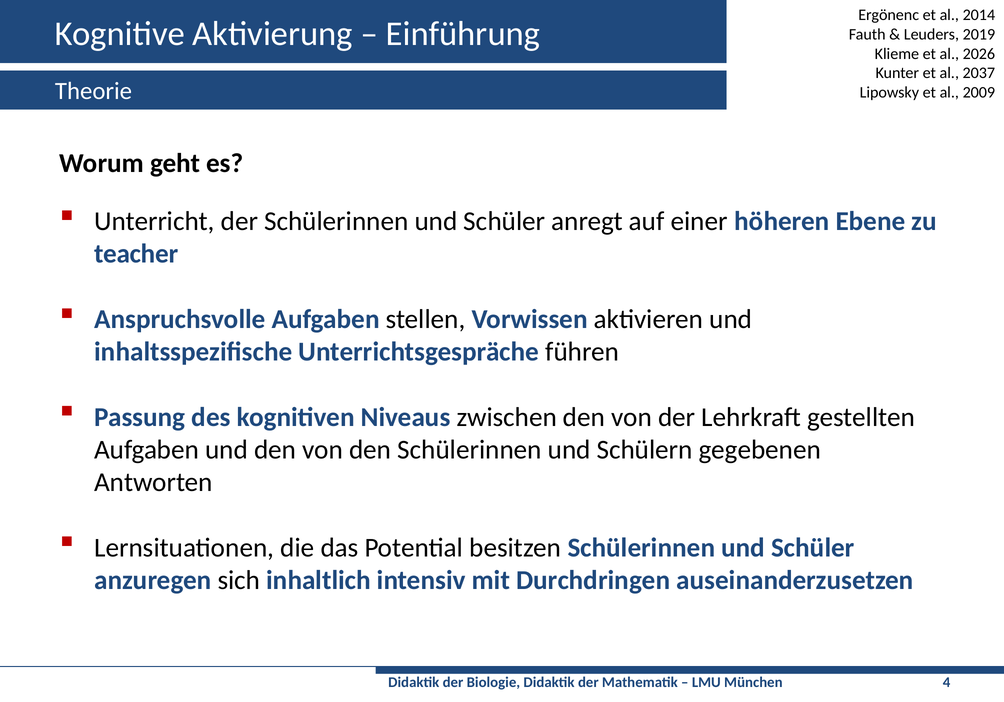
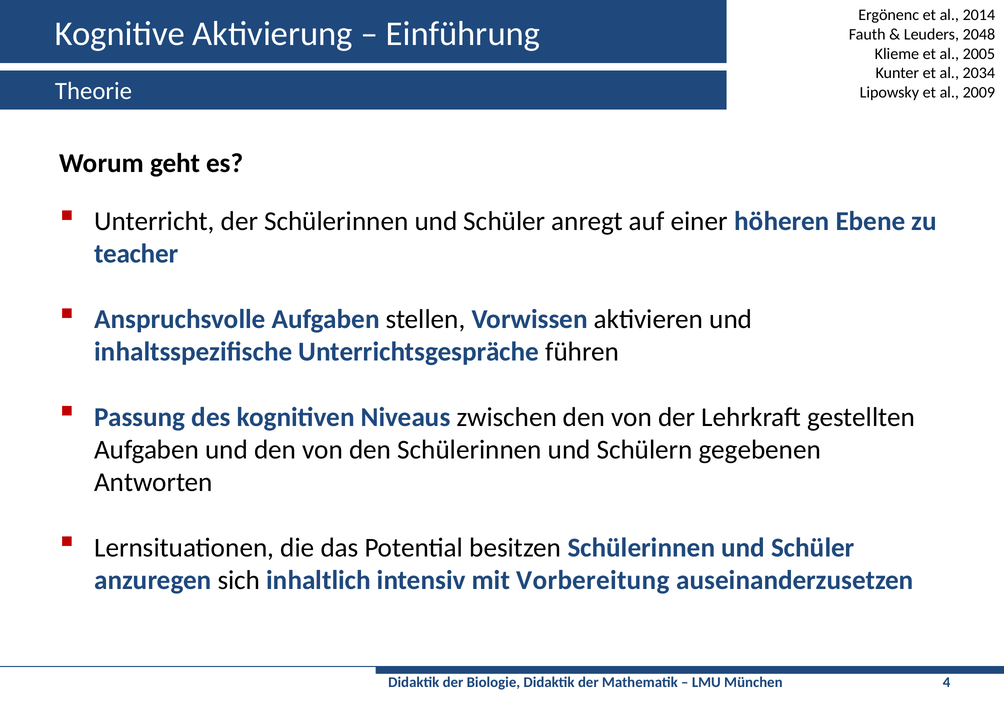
2019: 2019 -> 2048 (979, 34)
2026: 2026 -> 2005 (979, 54)
2037: 2037 -> 2034 (979, 73)
Durchdringen: Durchdringen -> Vorbereitung (593, 580)
